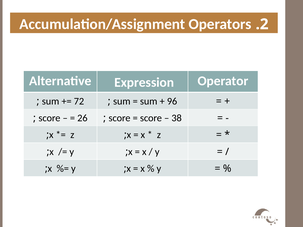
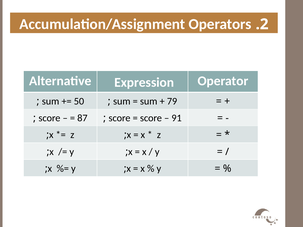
72: 72 -> 50 (79, 101)
96: 96 -> 79 (172, 101)
26: 26 -> 87 (82, 118)
38: 38 -> 91 (177, 118)
